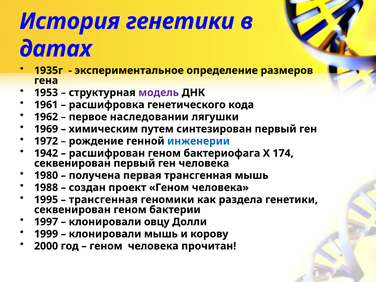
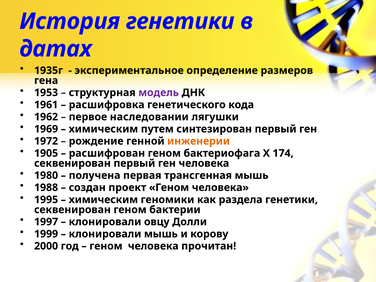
инженерии colour: blue -> orange (199, 141)
1942: 1942 -> 1905 (46, 153)
трансгенная: трансгенная -> химическим (103, 200)
